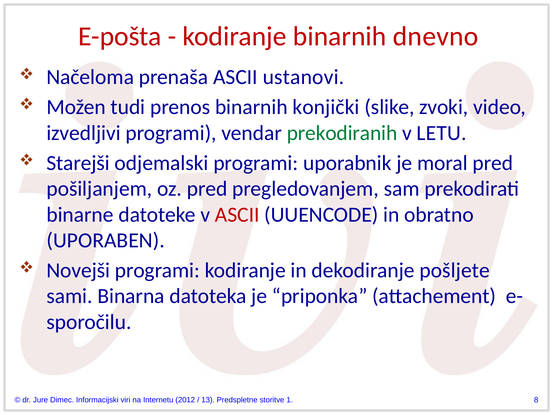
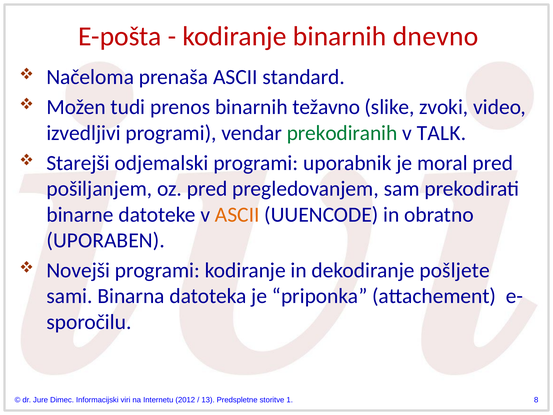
ustanovi: ustanovi -> standard (304, 77)
konjički: konjički -> težavno (326, 107)
LETU: LETU -> TALK (442, 133)
ASCII colour: red -> orange (237, 214)
